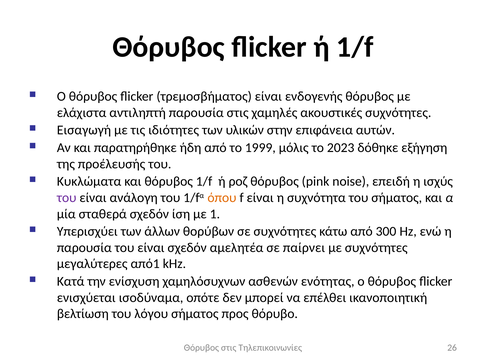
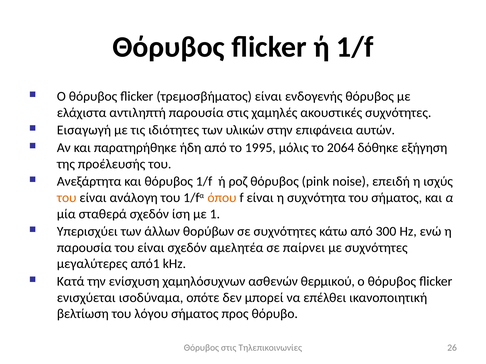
1999: 1999 -> 1995 (260, 148)
2023: 2023 -> 2064 (341, 148)
Κυκλώματα: Κυκλώματα -> Ανεξάρτητα (89, 182)
του colour: purple -> orange (67, 198)
ενότητας: ενότητας -> θερμικού (328, 282)
